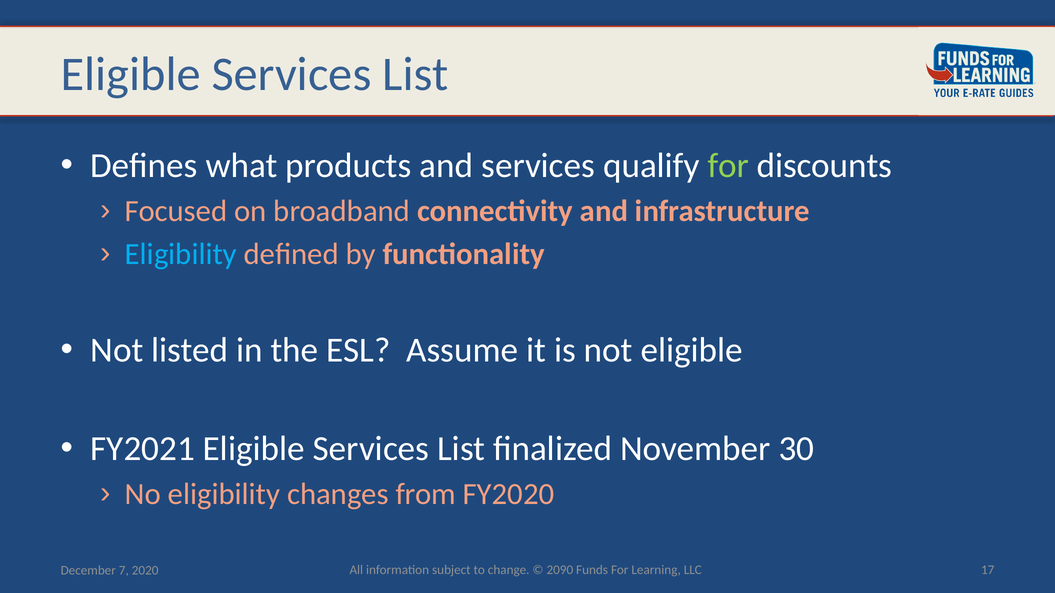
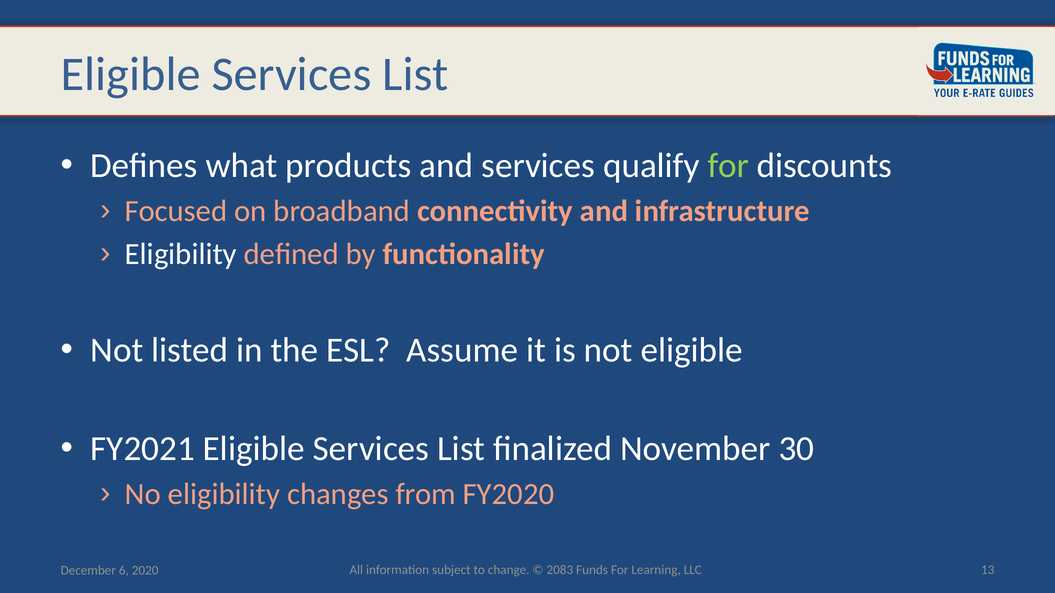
Eligibility colour: light blue -> white (181, 254)
2090: 2090 -> 2083 (560, 570)
17: 17 -> 13 (988, 570)
7: 7 -> 6 (124, 571)
